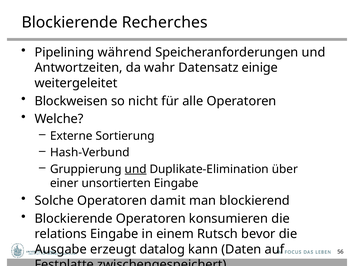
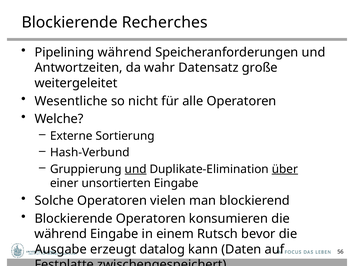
einige: einige -> große (260, 68)
Blockweisen: Blockweisen -> Wesentliche (71, 101)
über underline: none -> present (285, 169)
damit: damit -> vielen (168, 200)
relations: relations -> während (61, 234)
